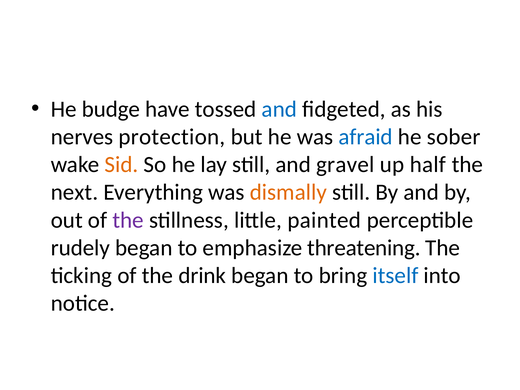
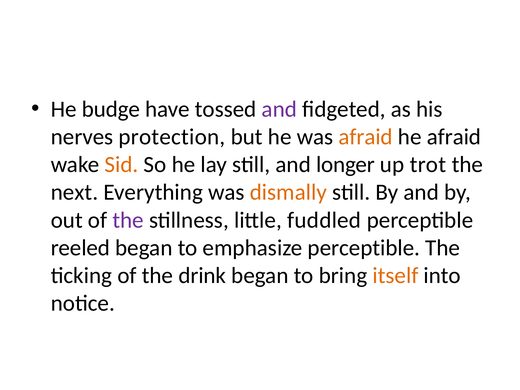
and colour: blue -> purple (279, 109)
afraid colour: blue -> orange (366, 137)
he sober: sober -> afraid (454, 137)
gravel: gravel -> longer (346, 165)
half: half -> trot (428, 165)
painted: painted -> fuddled (324, 220)
rudely: rudely -> reeled (80, 248)
emphasize threatening: threatening -> perceptible (364, 248)
itself colour: blue -> orange (395, 276)
